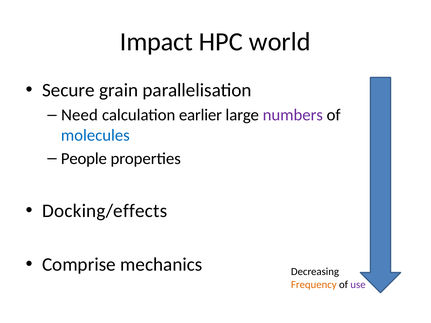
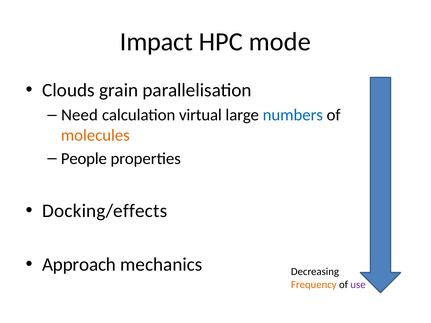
world: world -> mode (280, 42)
Secure: Secure -> Clouds (68, 90)
earlier: earlier -> virtual (200, 115)
numbers colour: purple -> blue (293, 115)
molecules colour: blue -> orange (95, 135)
Comprise: Comprise -> Approach (79, 265)
